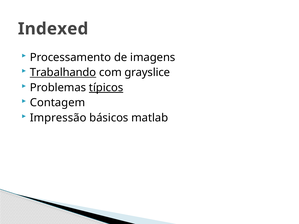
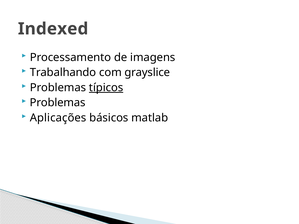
Trabalhando underline: present -> none (63, 73)
Contagem: Contagem -> Problemas (58, 103)
Impressão: Impressão -> Aplicações (58, 118)
